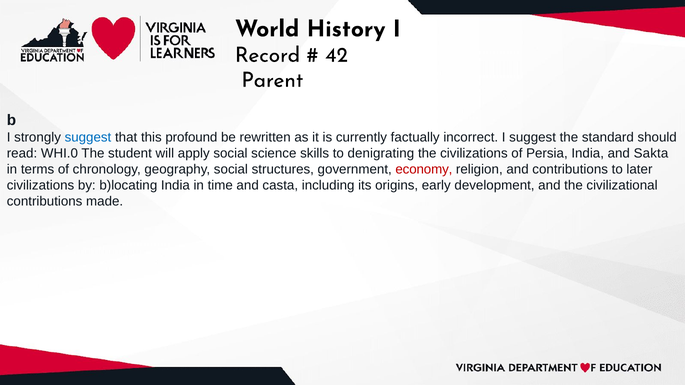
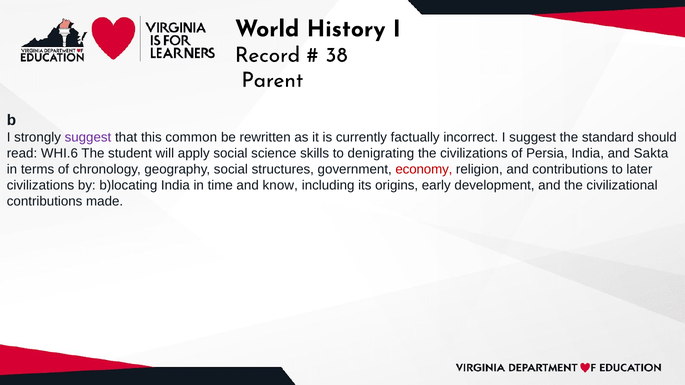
42: 42 -> 38 (337, 55)
suggest colour: blue -> purple (88, 138)
profound: profound -> common (191, 138)
WHI.0: WHI.0 -> WHI.6 (59, 154)
casta: casta -> know (280, 186)
